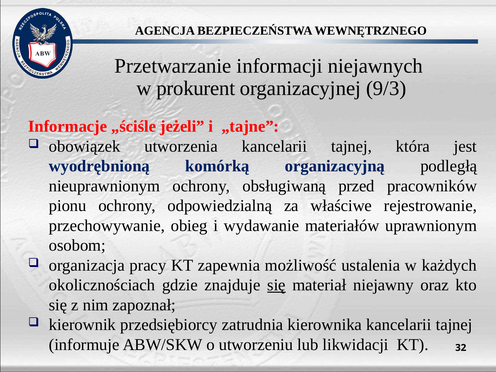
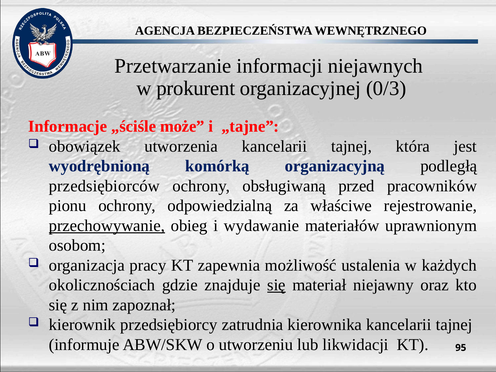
9/3: 9/3 -> 0/3 (386, 88)
jeżeli: jeżeli -> może (182, 126)
nieuprawnionym: nieuprawnionym -> przedsiębiorców (104, 186)
przechowywanie underline: none -> present (107, 226)
32: 32 -> 95 (461, 348)
